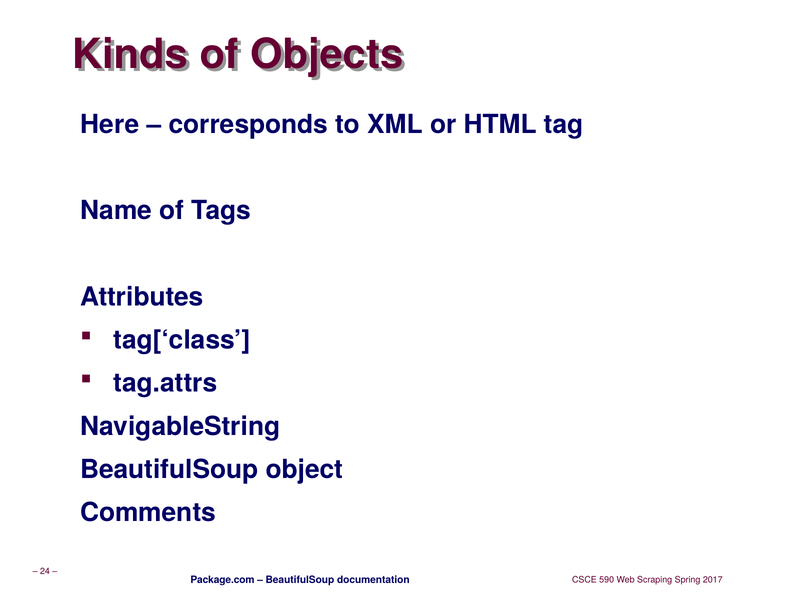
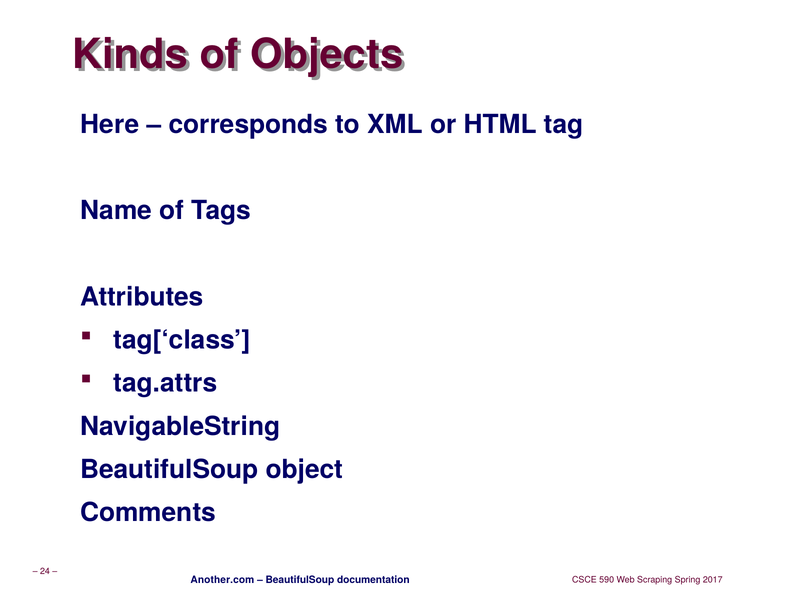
Package.com: Package.com -> Another.com (222, 580)
